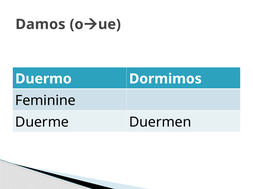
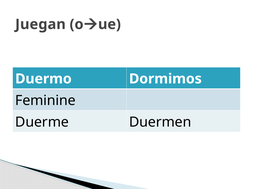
Damos: Damos -> Juegan (40, 24)
